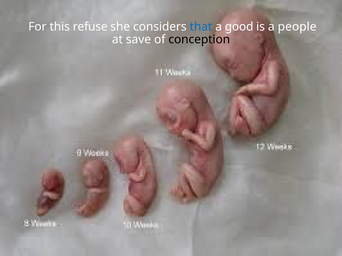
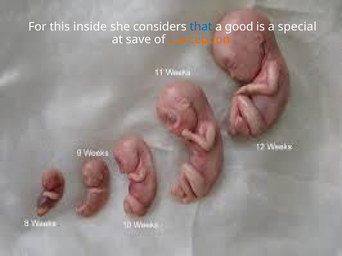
refuse: refuse -> inside (90, 27)
people: people -> special (297, 27)
conception colour: black -> orange (199, 40)
